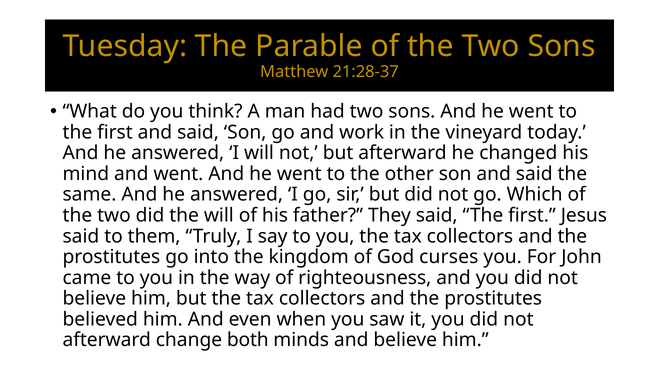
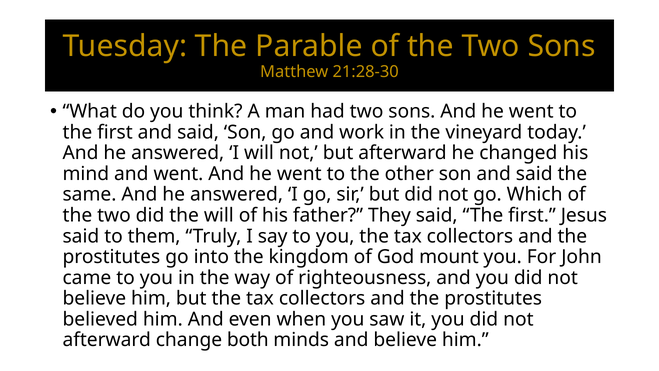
21:28-37: 21:28-37 -> 21:28-30 (366, 72)
curses: curses -> mount (449, 257)
